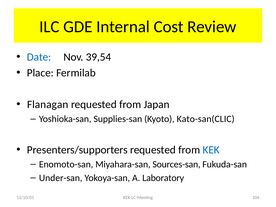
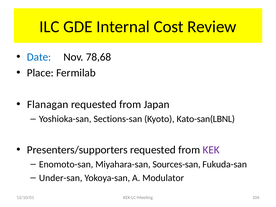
39,54: 39,54 -> 78,68 (99, 57)
Supplies-san: Supplies-san -> Sections-san (118, 119)
Kato-san(CLIC: Kato-san(CLIC -> Kato-san(LBNL (206, 119)
KEK colour: blue -> purple (211, 150)
Laboratory: Laboratory -> Modulator (163, 178)
